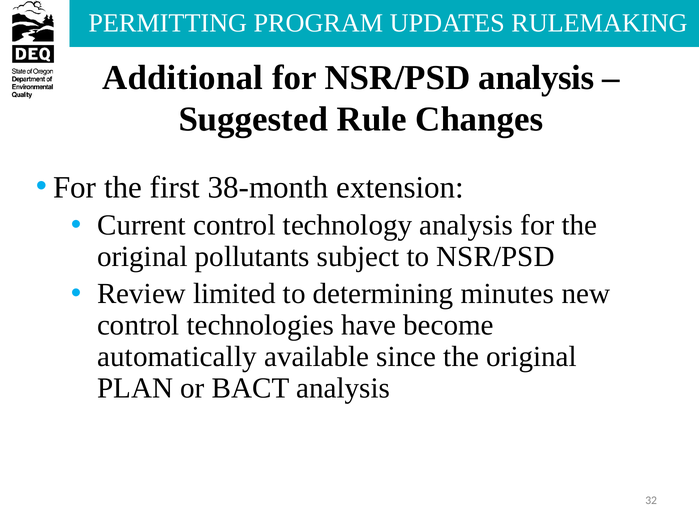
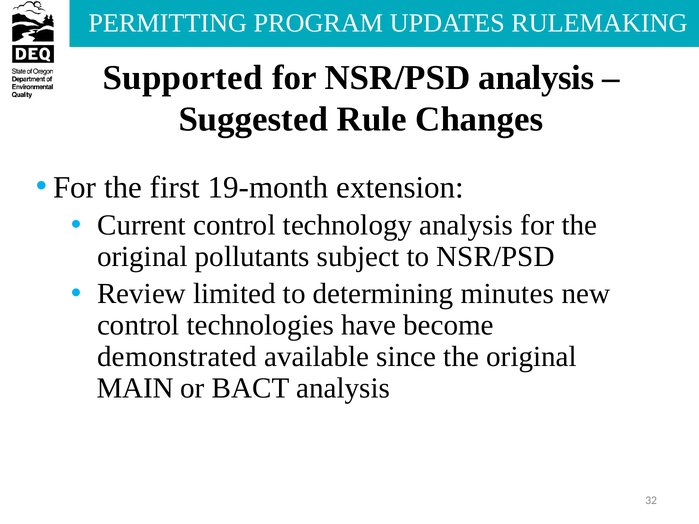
Additional: Additional -> Supported (183, 78)
38-month: 38-month -> 19-month (268, 187)
automatically: automatically -> demonstrated (177, 357)
PLAN: PLAN -> MAIN (135, 388)
